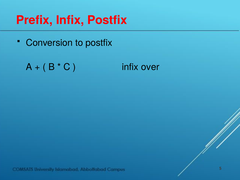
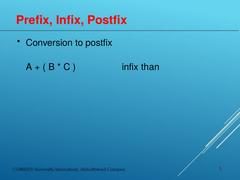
over: over -> than (150, 67)
